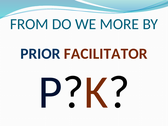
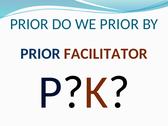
FROM: FROM -> PRIOR (29, 24)
WE MORE: MORE -> PRIOR (119, 24)
